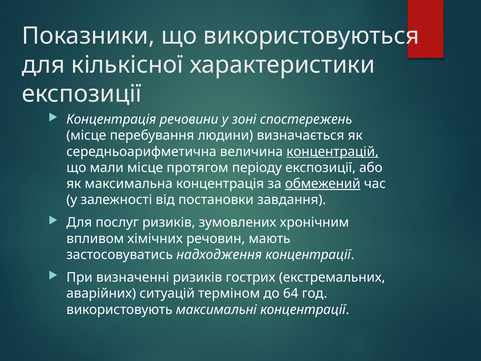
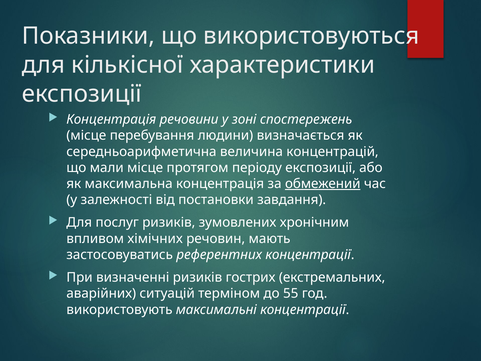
концентрацій underline: present -> none (332, 151)
надходження: надходження -> референтних (219, 255)
64: 64 -> 55 (291, 293)
